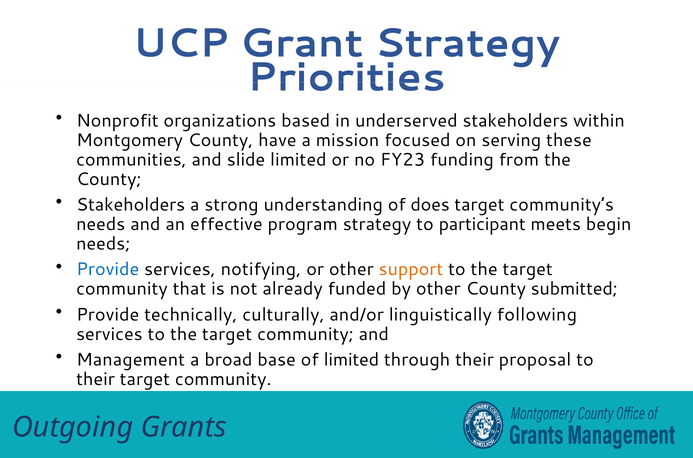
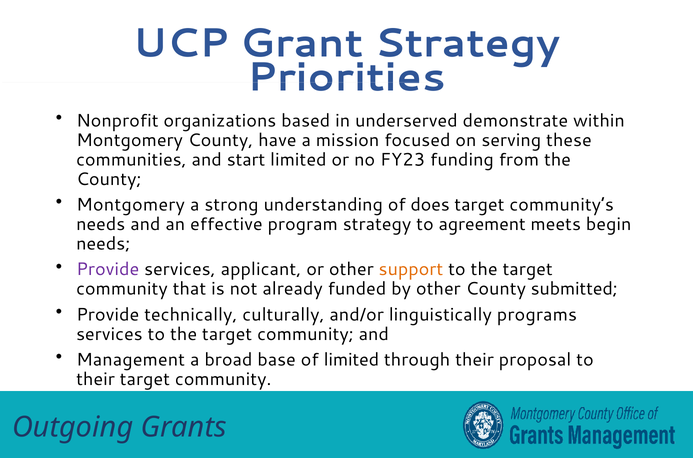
underserved stakeholders: stakeholders -> demonstrate (515, 121)
slide: slide -> start (246, 160)
Stakeholders: Stakeholders -> Montgomery (131, 205)
participant: participant -> agreement (482, 225)
Provide colour: blue -> purple (108, 270)
notifying: notifying -> applicant (261, 270)
following: following -> programs (537, 315)
